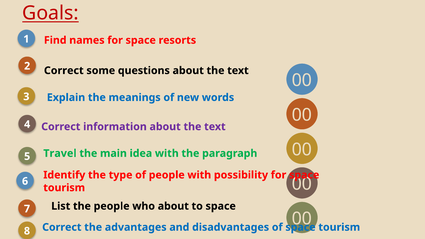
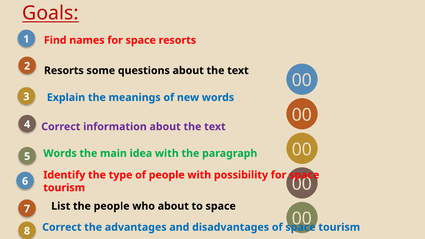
Correct: Correct -> Resorts (64, 71)
Travel: Travel -> Words (60, 153)
